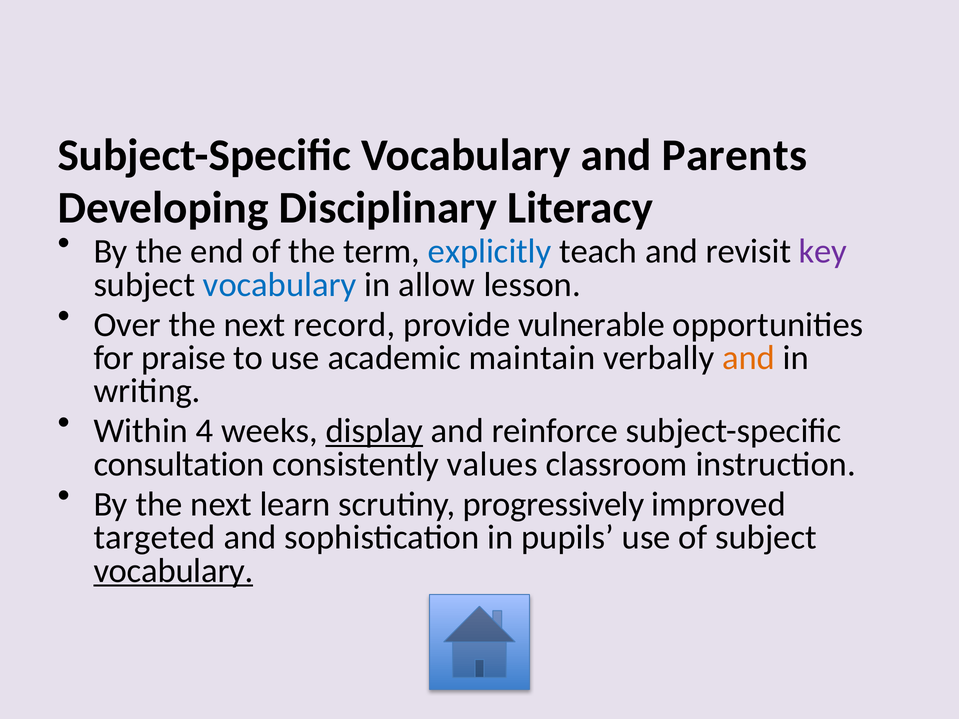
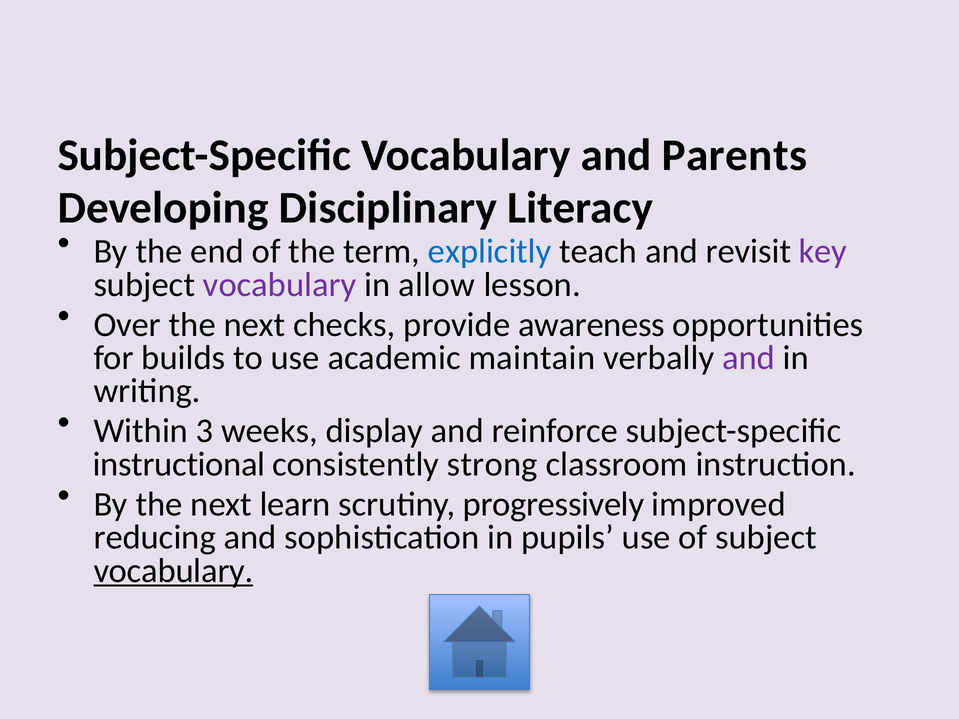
vocabulary colour: blue -> purple (280, 285)
record: record -> checks (344, 325)
vulnerable: vulnerable -> awareness (591, 325)
praise: praise -> builds (183, 358)
and colour: orange -> purple (749, 358)
4: 4 -> 3 (205, 431)
display underline: present -> none (374, 431)
consultation: consultation -> instructional (179, 464)
values: values -> strong (492, 464)
targeted: targeted -> reducing (155, 538)
